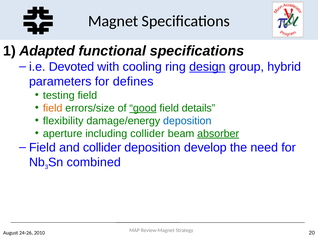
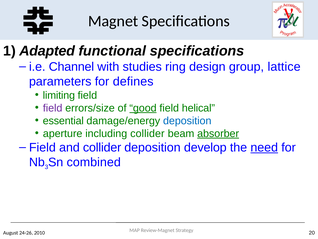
Devoted: Devoted -> Channel (71, 67)
cooling: cooling -> studies (142, 67)
design underline: present -> none (207, 67)
hybrid: hybrid -> lattice (284, 67)
testing: testing -> limiting (59, 95)
field colour: orange -> purple (53, 108)
details: details -> helical (198, 108)
flexibility: flexibility -> essential (63, 121)
need underline: none -> present (264, 147)
